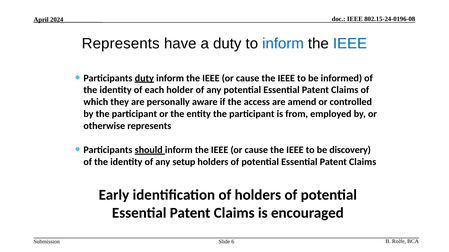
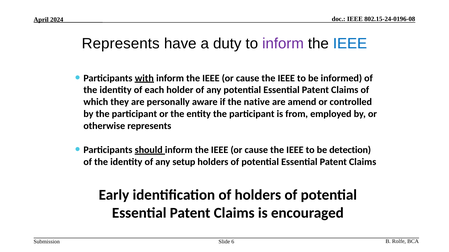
inform colour: blue -> purple (283, 44)
Participants duty: duty -> with (144, 78)
access: access -> native (257, 102)
discovery: discovery -> detection (350, 150)
